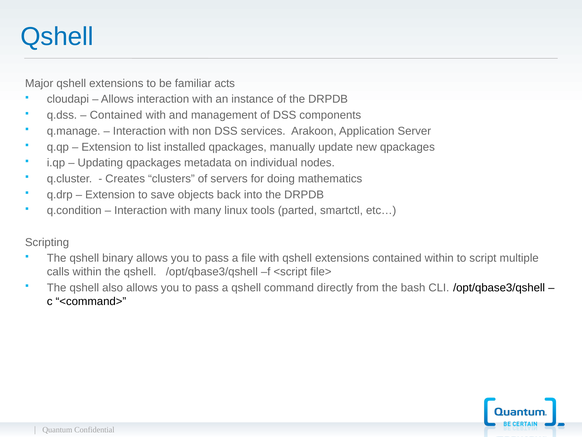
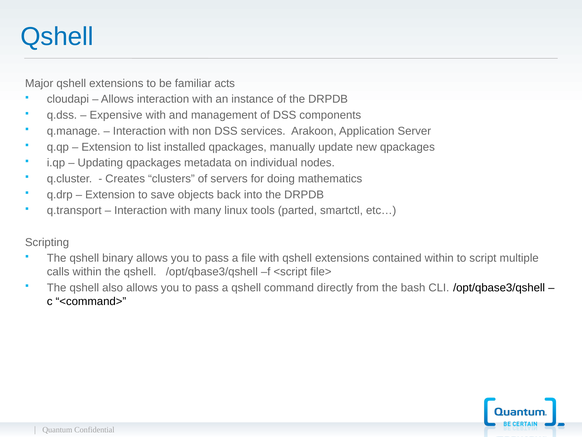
Contained: Contained -> Expensive (116, 115)
q.condition: q.condition -> q.transport (74, 210)
